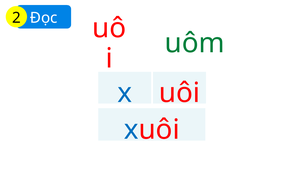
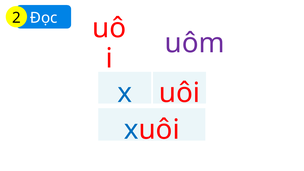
uôm colour: green -> purple (195, 43)
